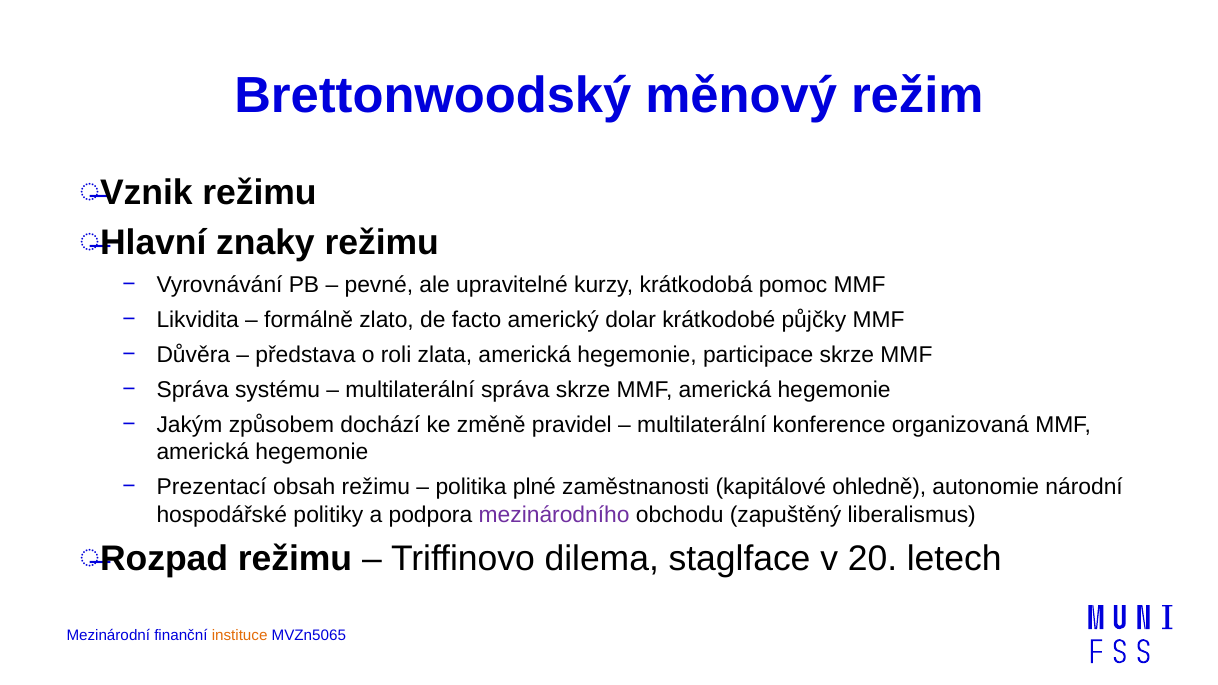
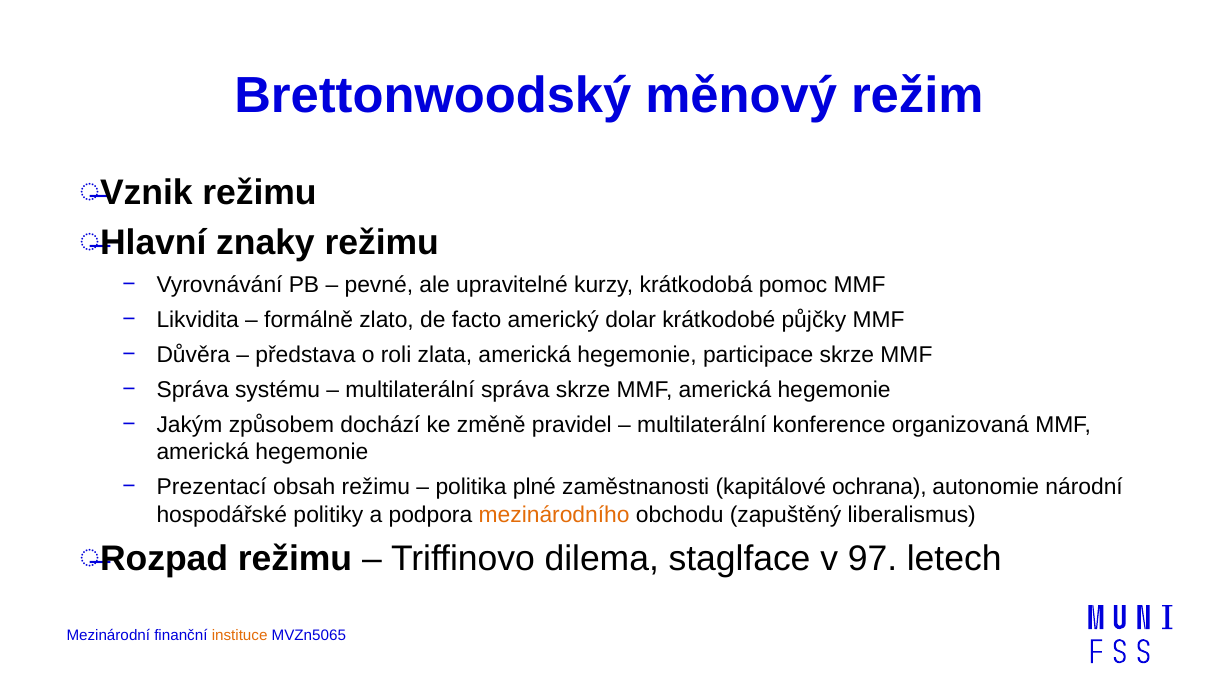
ohledně: ohledně -> ochrana (879, 487)
mezinárodního colour: purple -> orange (554, 515)
20: 20 -> 97 (872, 558)
